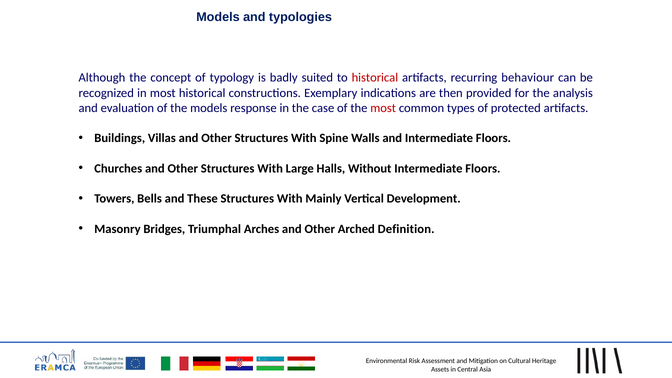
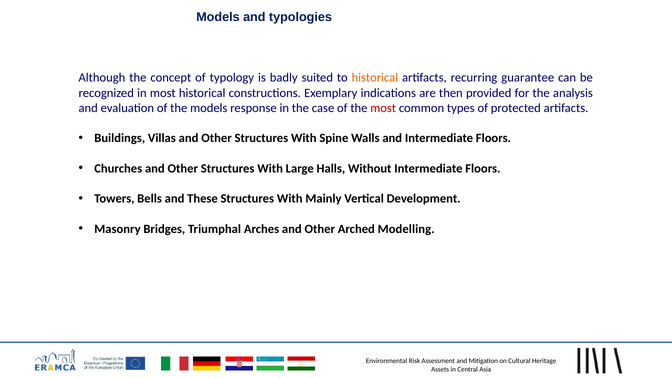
historical colour: red -> orange (375, 78)
behaviour: behaviour -> guarantee (528, 78)
Definition: Definition -> Modelling (406, 229)
